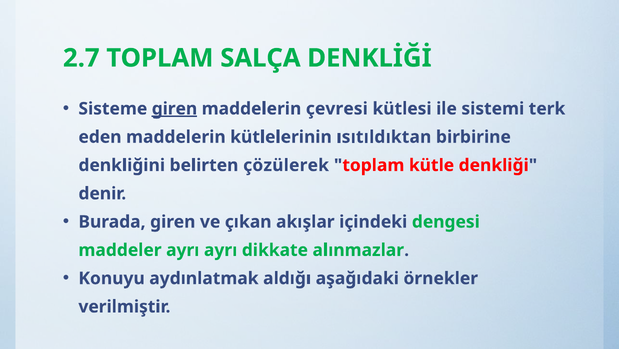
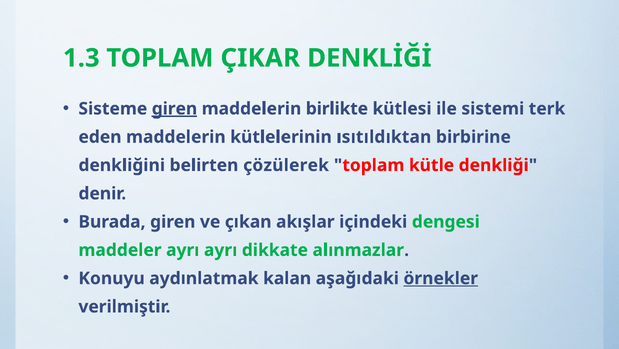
2.7: 2.7 -> 1.3 (81, 58)
SALÇA: SALÇA -> ÇIKAR (260, 58)
çevresi: çevresi -> birlikte (337, 108)
aldığı: aldığı -> kalan (287, 278)
örnekler underline: none -> present (441, 278)
